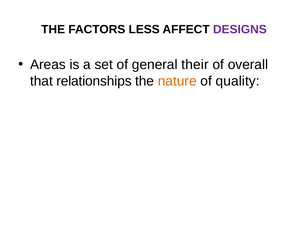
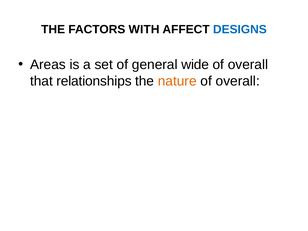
LESS: LESS -> WITH (144, 29)
DESIGNS colour: purple -> blue (240, 29)
their: their -> wide (195, 65)
quality: quality -> overall (238, 81)
